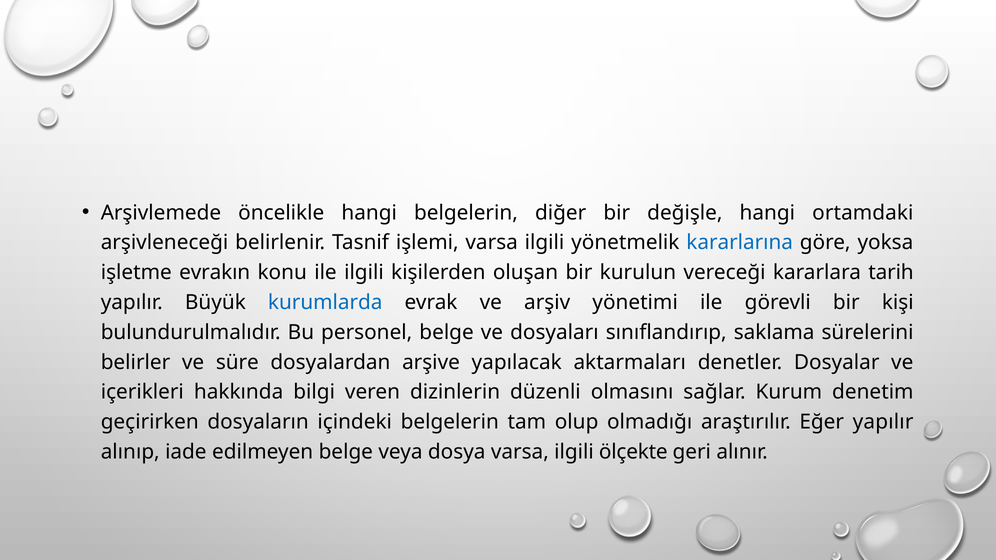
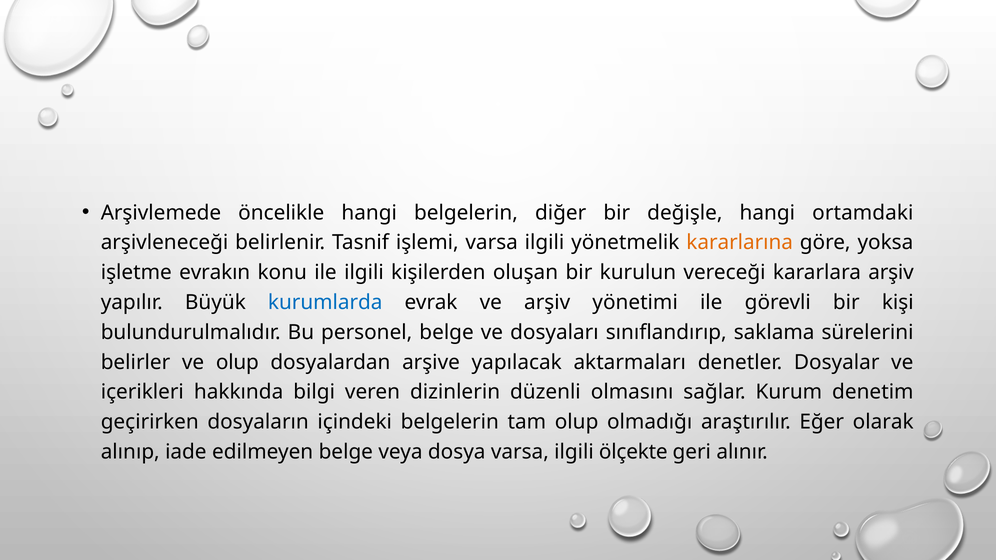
kararlarına colour: blue -> orange (740, 243)
kararlara tarih: tarih -> arşiv (891, 273)
ve süre: süre -> olup (237, 362)
Eğer yapılır: yapılır -> olarak (883, 422)
